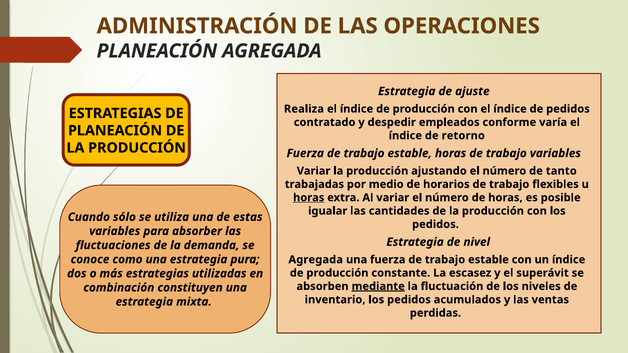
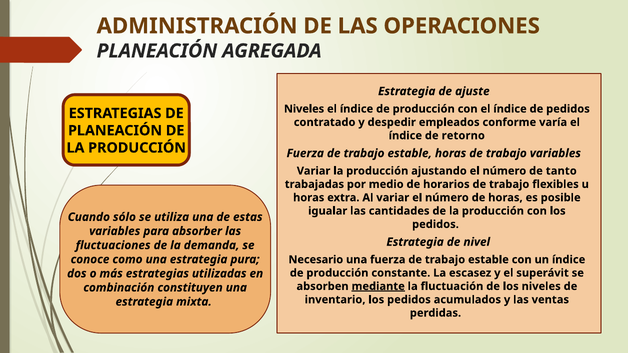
Realiza: Realiza -> Niveles (304, 109)
horas underline: present -> none (309, 198)
Agregada: Agregada -> Necesario (316, 260)
